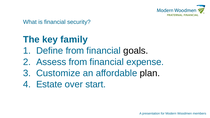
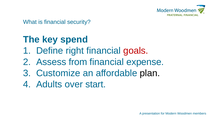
family: family -> spend (74, 40)
Define from: from -> right (75, 51)
goals colour: black -> red (136, 51)
Estate: Estate -> Adults (49, 84)
